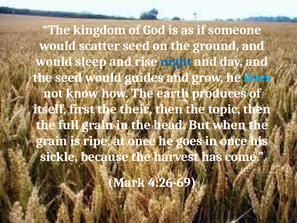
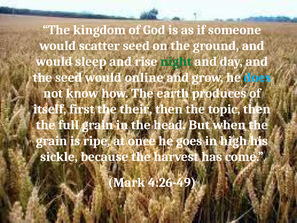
night colour: blue -> green (176, 62)
guides: guides -> online (144, 77)
in once: once -> high (234, 141)
4:26-69: 4:26-69 -> 4:26-49 (172, 182)
